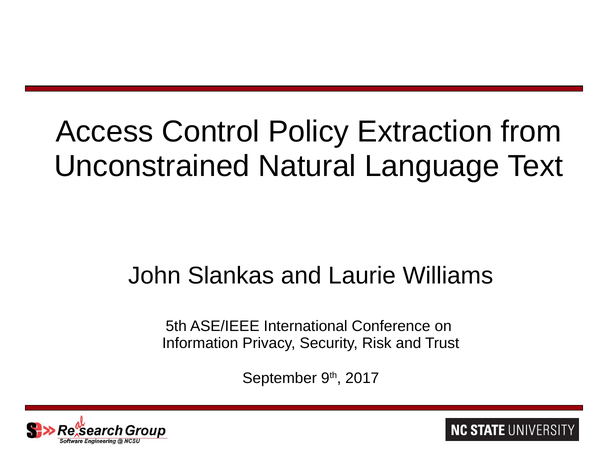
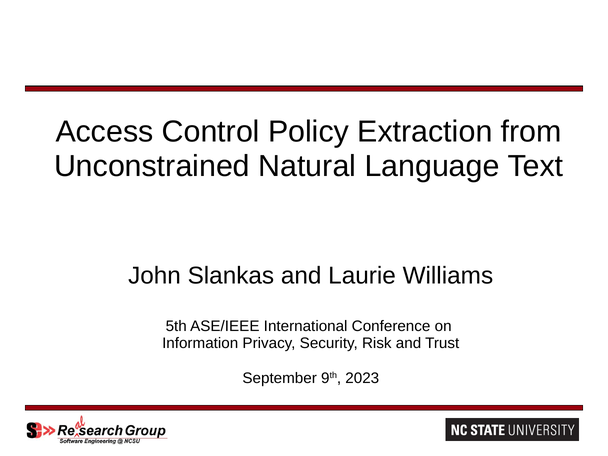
2017: 2017 -> 2023 (362, 378)
